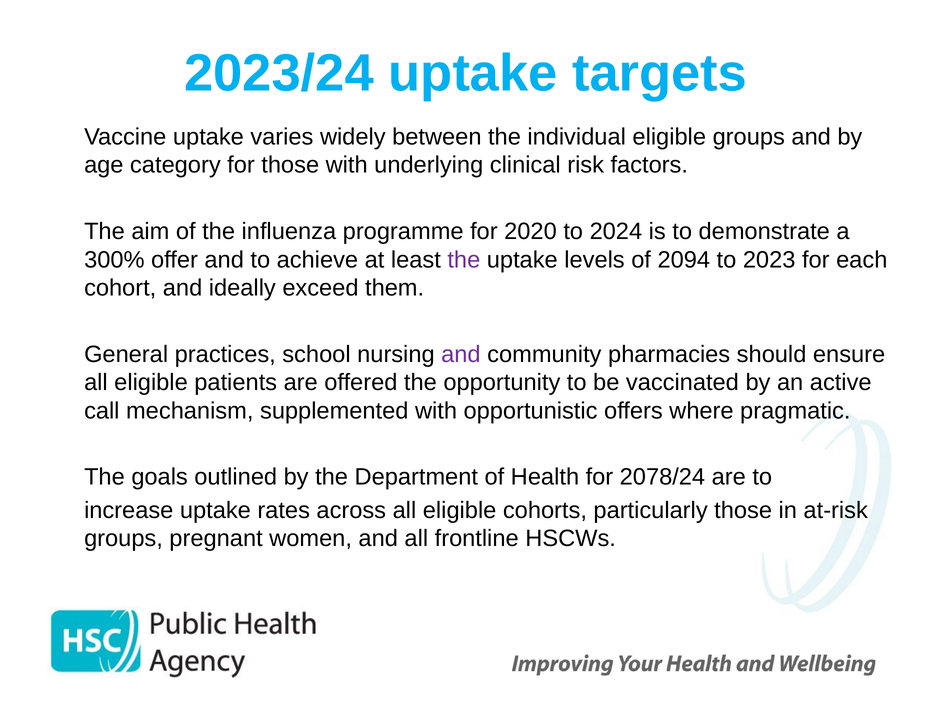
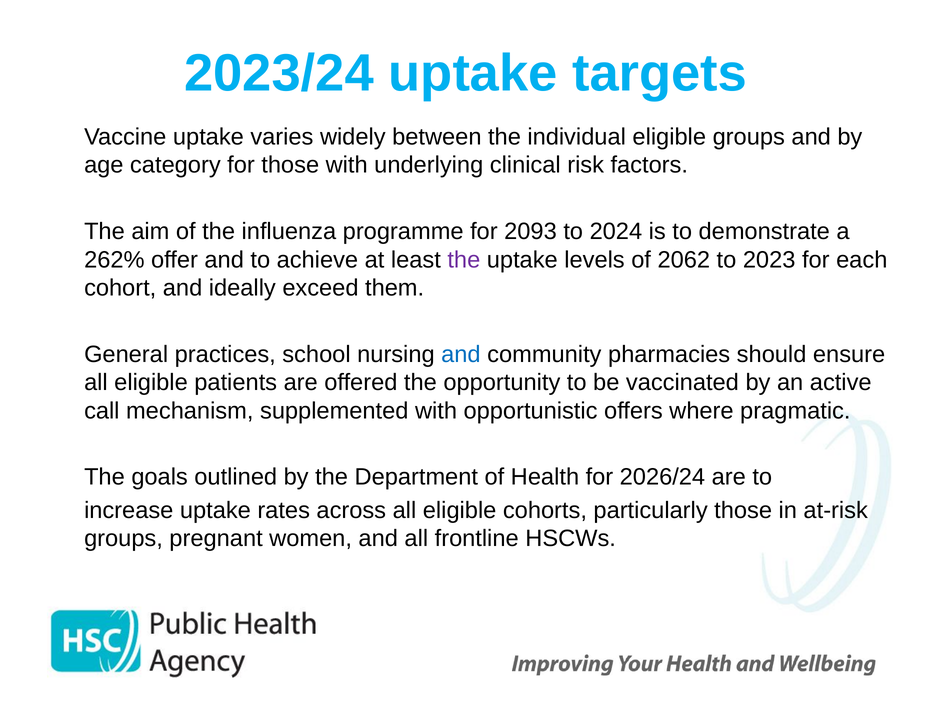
2020: 2020 -> 2093 (530, 232)
300%: 300% -> 262% (114, 260)
2094: 2094 -> 2062 (684, 260)
and colour: purple -> blue (461, 355)
2078/24: 2078/24 -> 2026/24 (662, 477)
